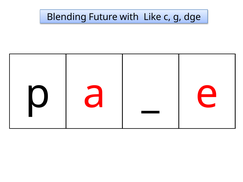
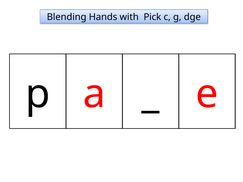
Future: Future -> Hands (103, 17)
Like: Like -> Pick (152, 17)
